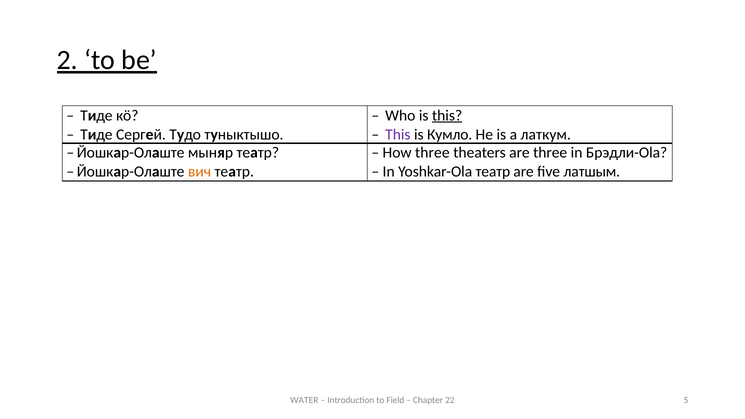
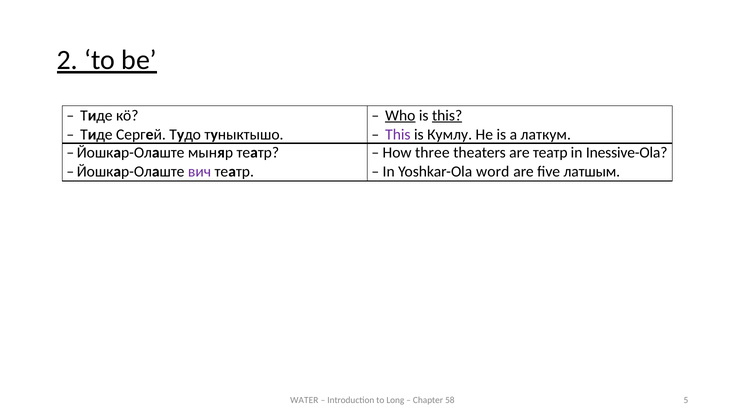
Who underline: none -> present (400, 116)
Кумло: Кумло -> Кумлу (450, 135)
are three: three -> театр (550, 153)
Брэдли-Ola: Брэдли-Ola -> Inessive-Ola (627, 153)
вич colour: orange -> purple (199, 172)
Yoshkar-Ola театр: театр -> word (493, 172)
Field: Field -> Long (395, 400)
22: 22 -> 58 (450, 400)
